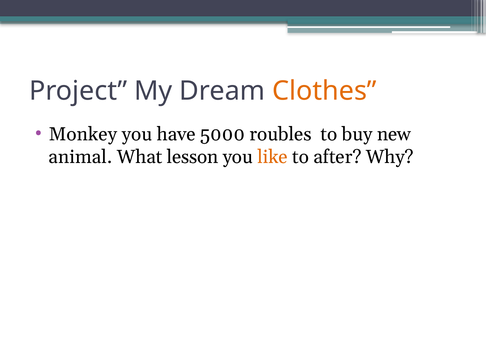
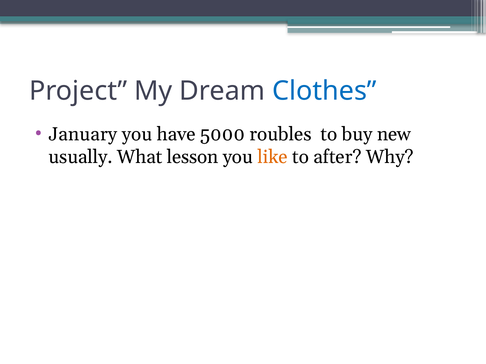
Clothes colour: orange -> blue (324, 91)
Monkey: Monkey -> January (83, 135)
animal: animal -> usually (81, 157)
